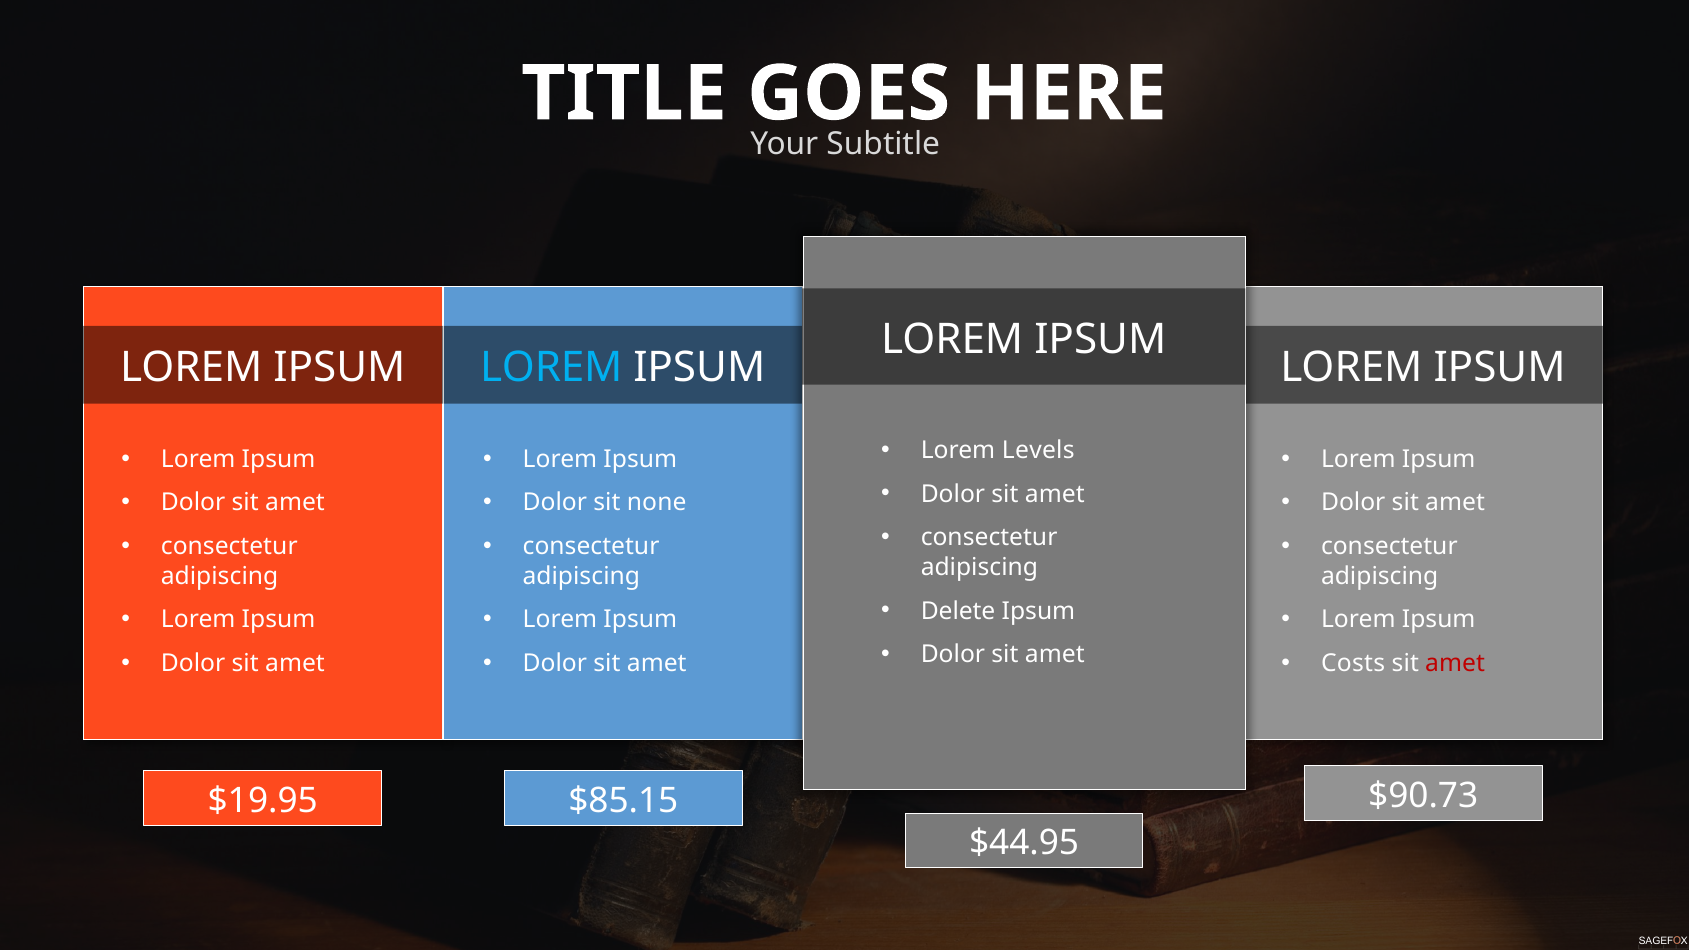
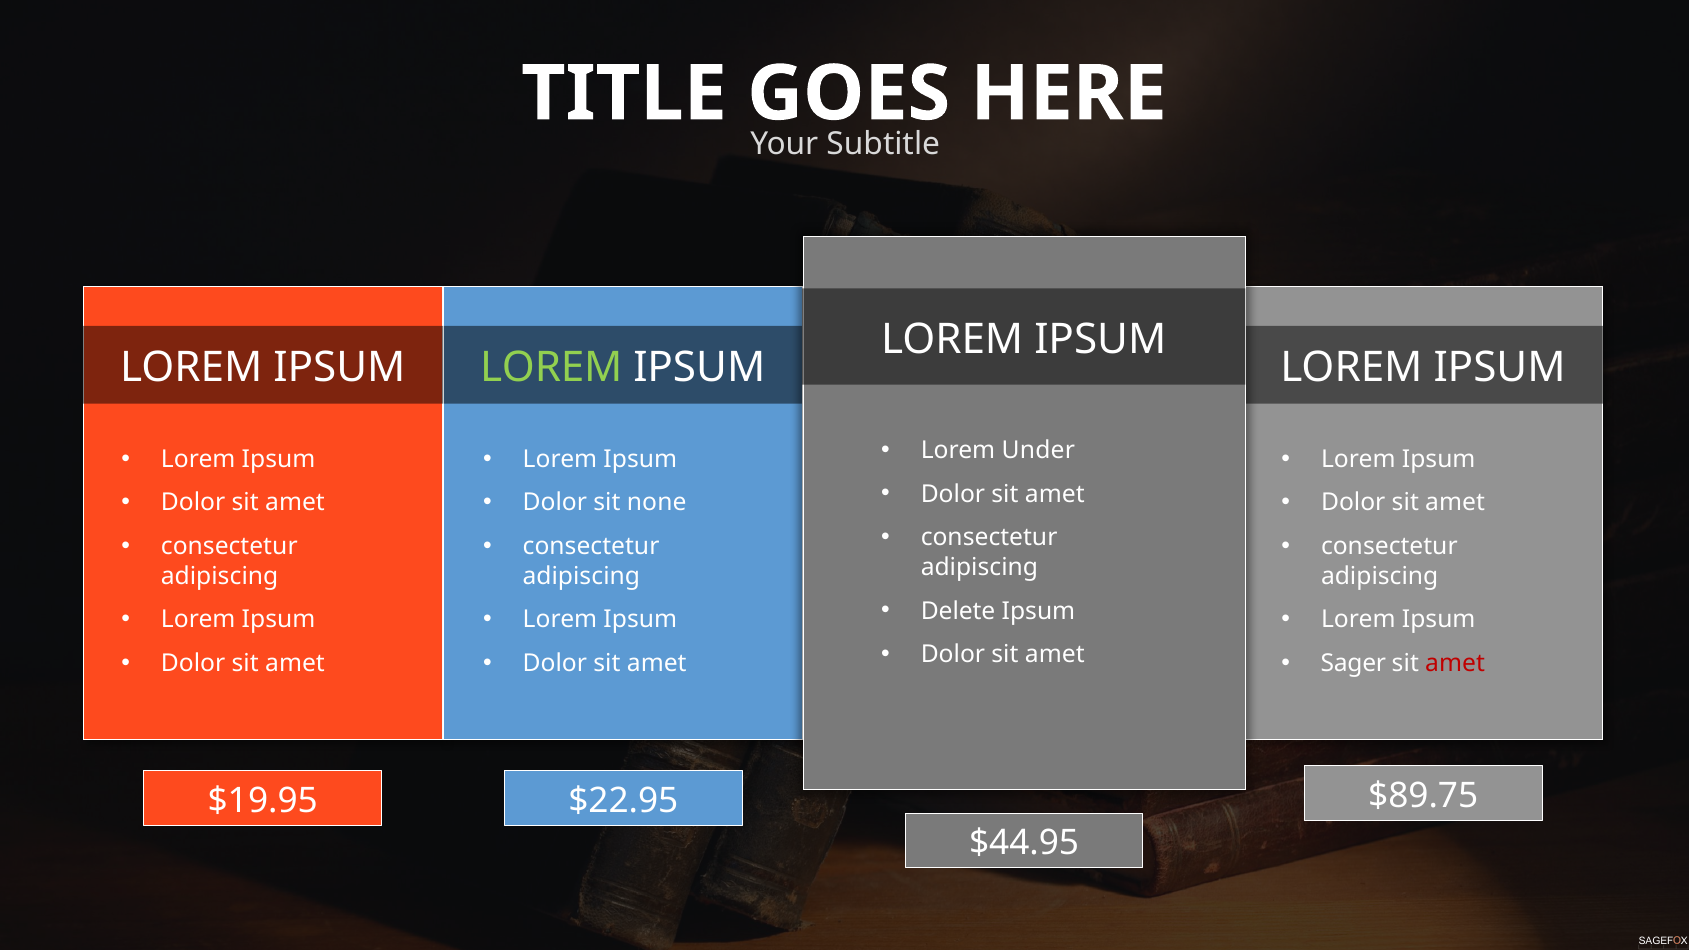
LOREM colour: light blue -> light green (551, 368)
Levels: Levels -> Under (1038, 450)
Costs: Costs -> Sager (1353, 663)
$90.73: $90.73 -> $89.75 (1423, 796)
$85.15: $85.15 -> $22.95 (623, 801)
